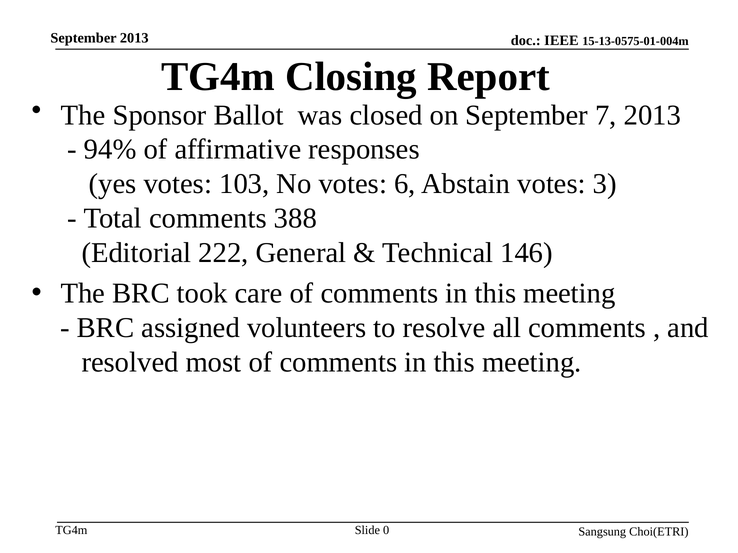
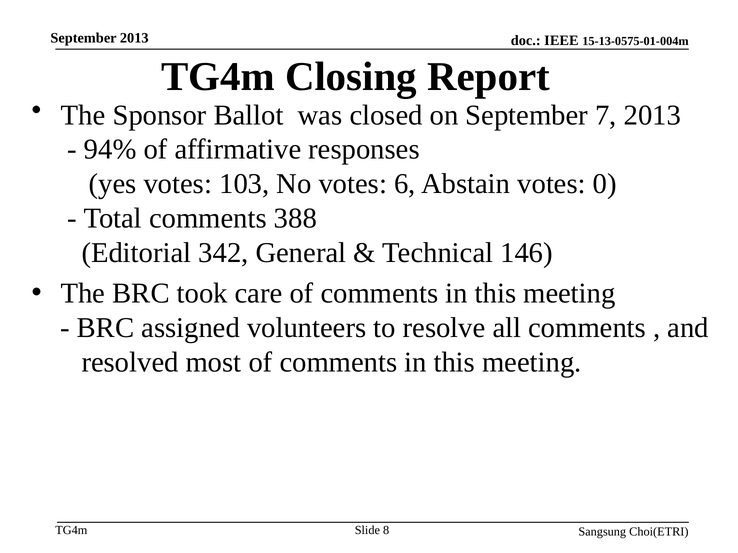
3: 3 -> 0 (605, 184)
222: 222 -> 342 (223, 253)
0: 0 -> 8 (386, 531)
